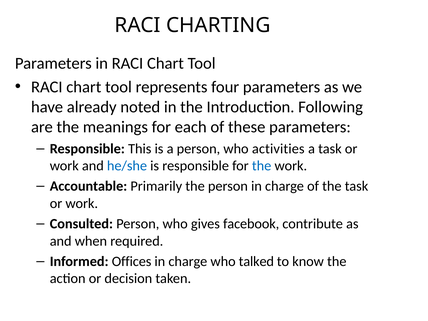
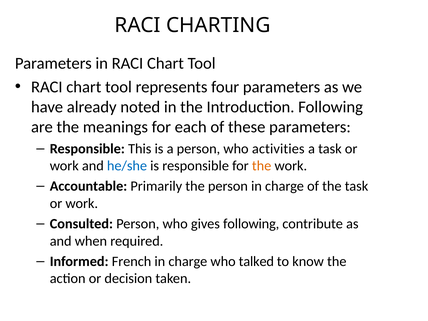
the colour: blue -> orange (262, 166)
gives facebook: facebook -> following (251, 224)
Offices: Offices -> French (132, 261)
